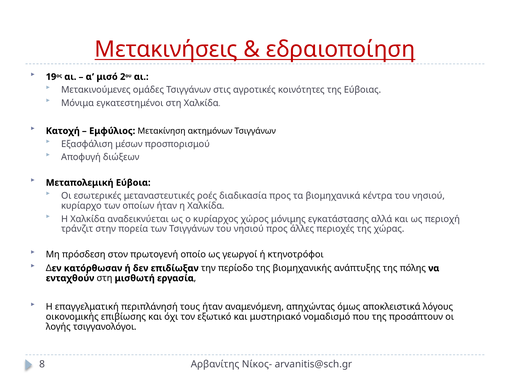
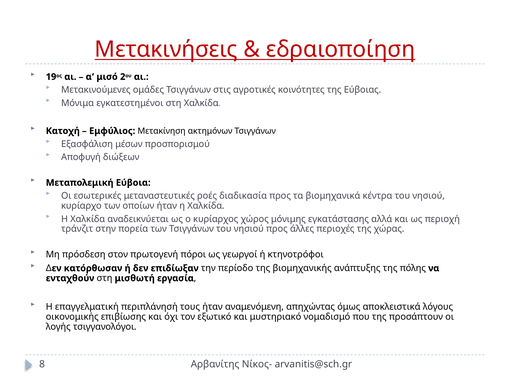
οποίο: οποίο -> πόροι (193, 254)
